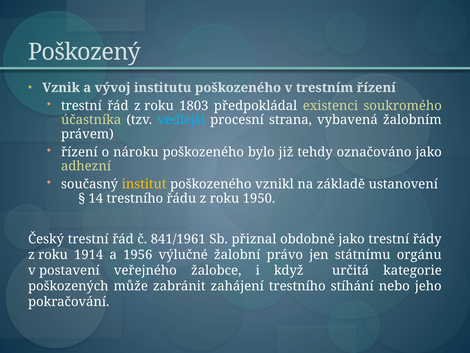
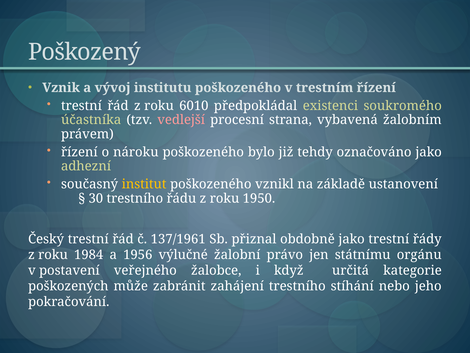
1803: 1803 -> 6010 (194, 106)
vedlejší colour: light blue -> pink (181, 120)
14: 14 -> 30 (96, 198)
841/1961: 841/1961 -> 137/1961 (178, 239)
1914: 1914 -> 1984 (89, 254)
